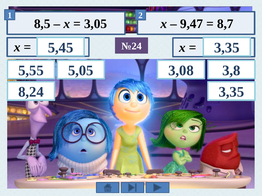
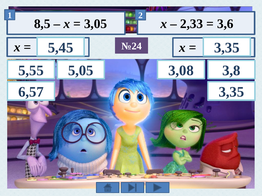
9,47: 9,47 -> 2,33 (192, 24)
8,7: 8,7 -> 3,6 (225, 24)
8,24: 8,24 -> 6,57 (31, 92)
